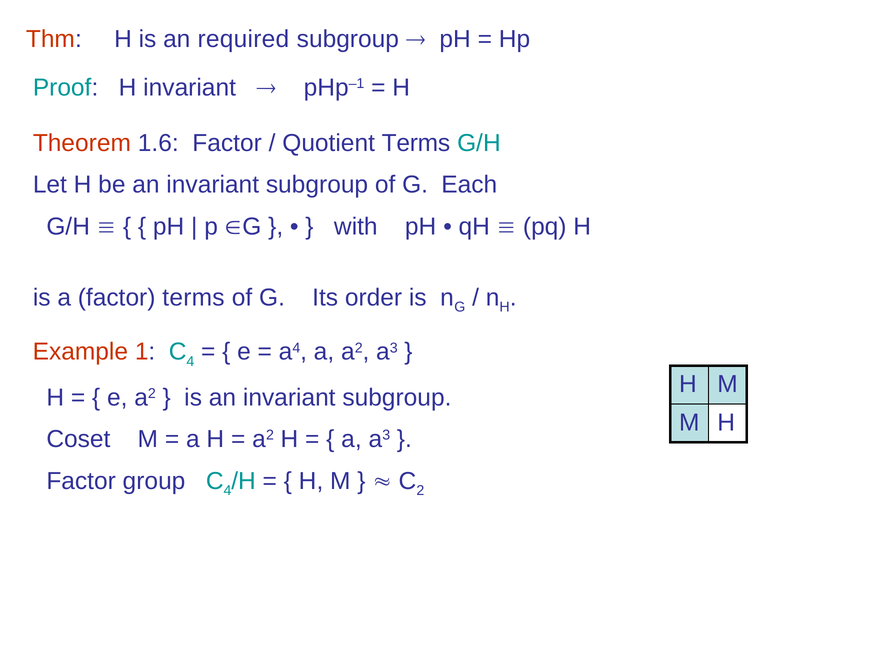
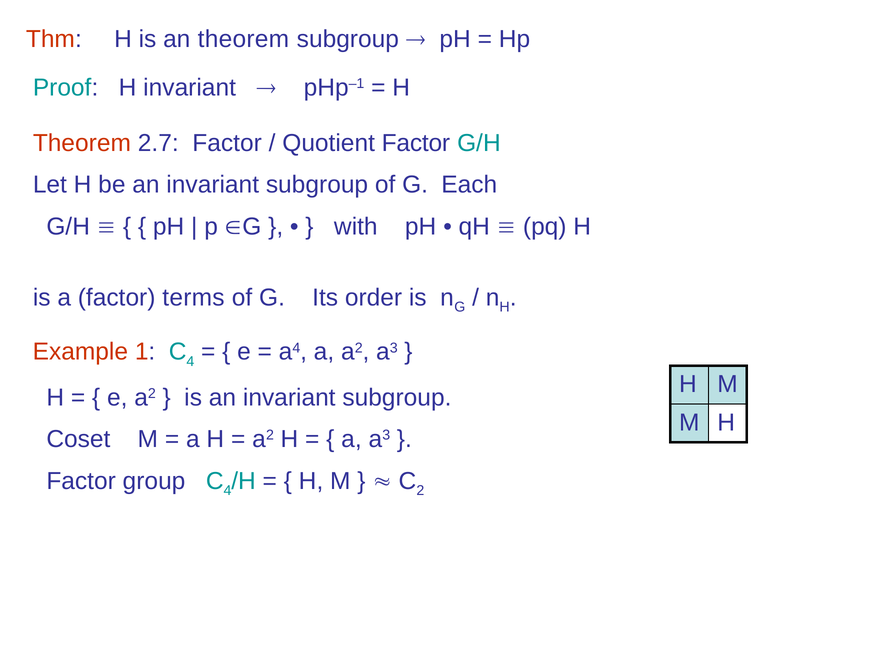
an required: required -> theorem (243, 39)
1.6: 1.6 -> 2.7 (158, 143)
Quotient Terms: Terms -> Factor (416, 143)
